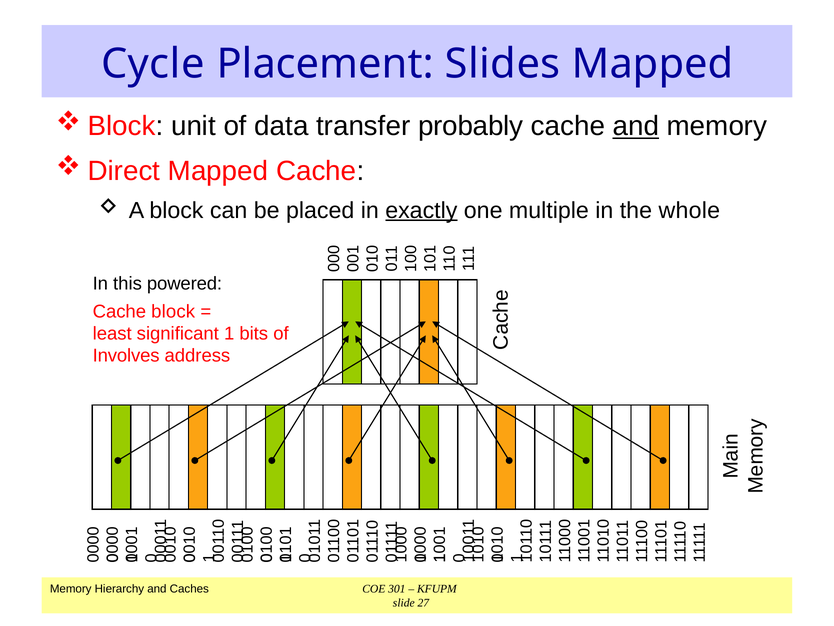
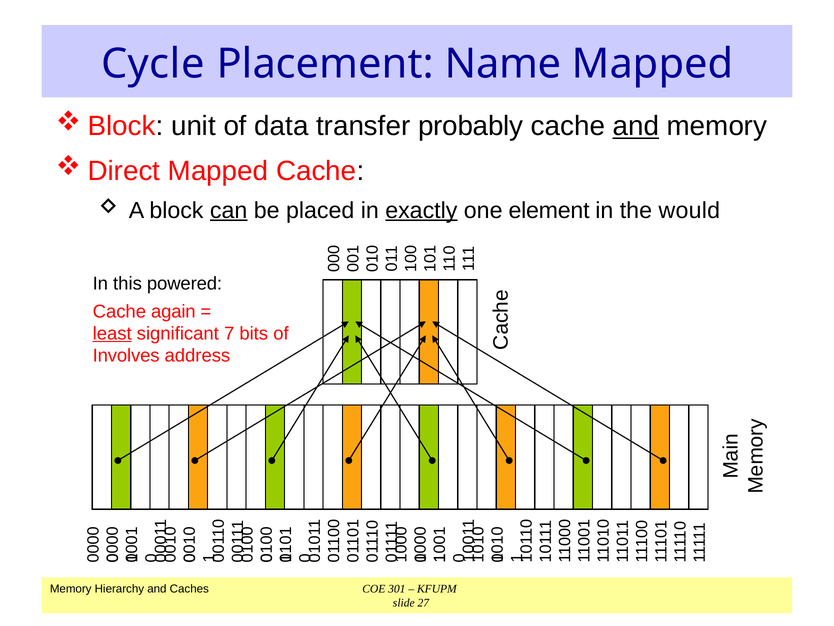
Slides: Slides -> Name (503, 64)
can underline: none -> present (229, 210)
multiple: multiple -> element (549, 210)
whole: whole -> would (689, 210)
Cache block: block -> again (173, 311)
least underline: none -> present (112, 333)
significant 1: 1 -> 7 (229, 333)
